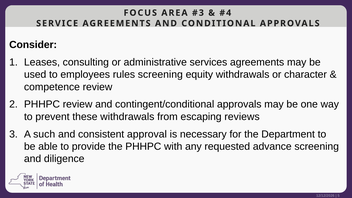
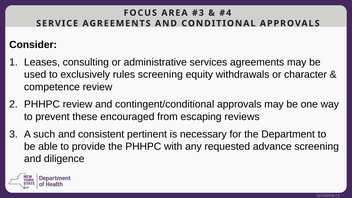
employees: employees -> exclusively (85, 75)
these withdrawals: withdrawals -> encouraged (127, 117)
approval: approval -> pertinent (147, 134)
